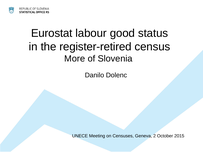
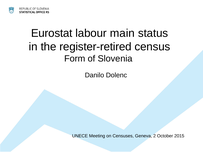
good: good -> main (122, 33)
More: More -> Form (75, 59)
